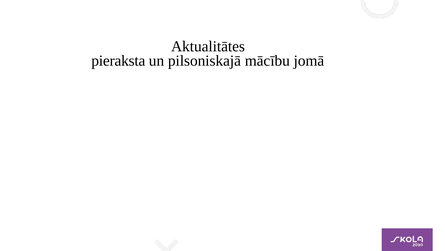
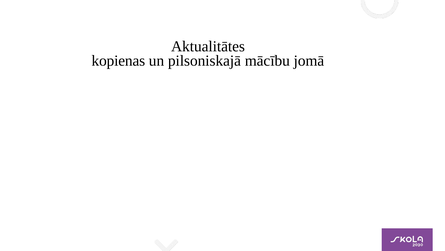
pieraksta: pieraksta -> kopienas (118, 61)
